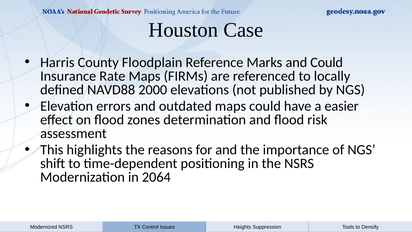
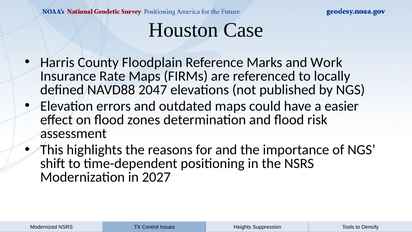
and Could: Could -> Work (326, 62)
2000: 2000 -> 2047 (153, 90)
2064: 2064 -> 2027 (156, 177)
